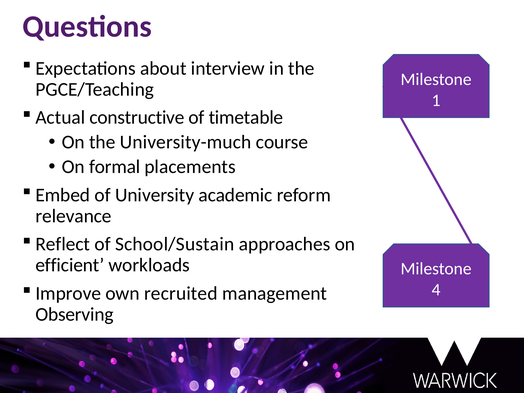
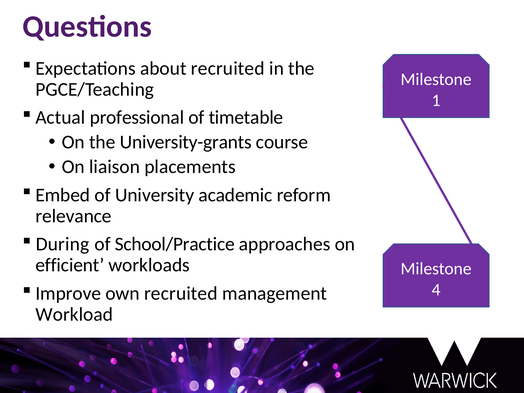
about interview: interview -> recruited (228, 68)
constructive: constructive -> professional (137, 118)
University-much: University-much -> University-grants (186, 142)
formal: formal -> liaison (115, 167)
Reflect: Reflect -> During (63, 244)
School/Sustain: School/Sustain -> School/Practice (175, 244)
Observing: Observing -> Workload (74, 314)
